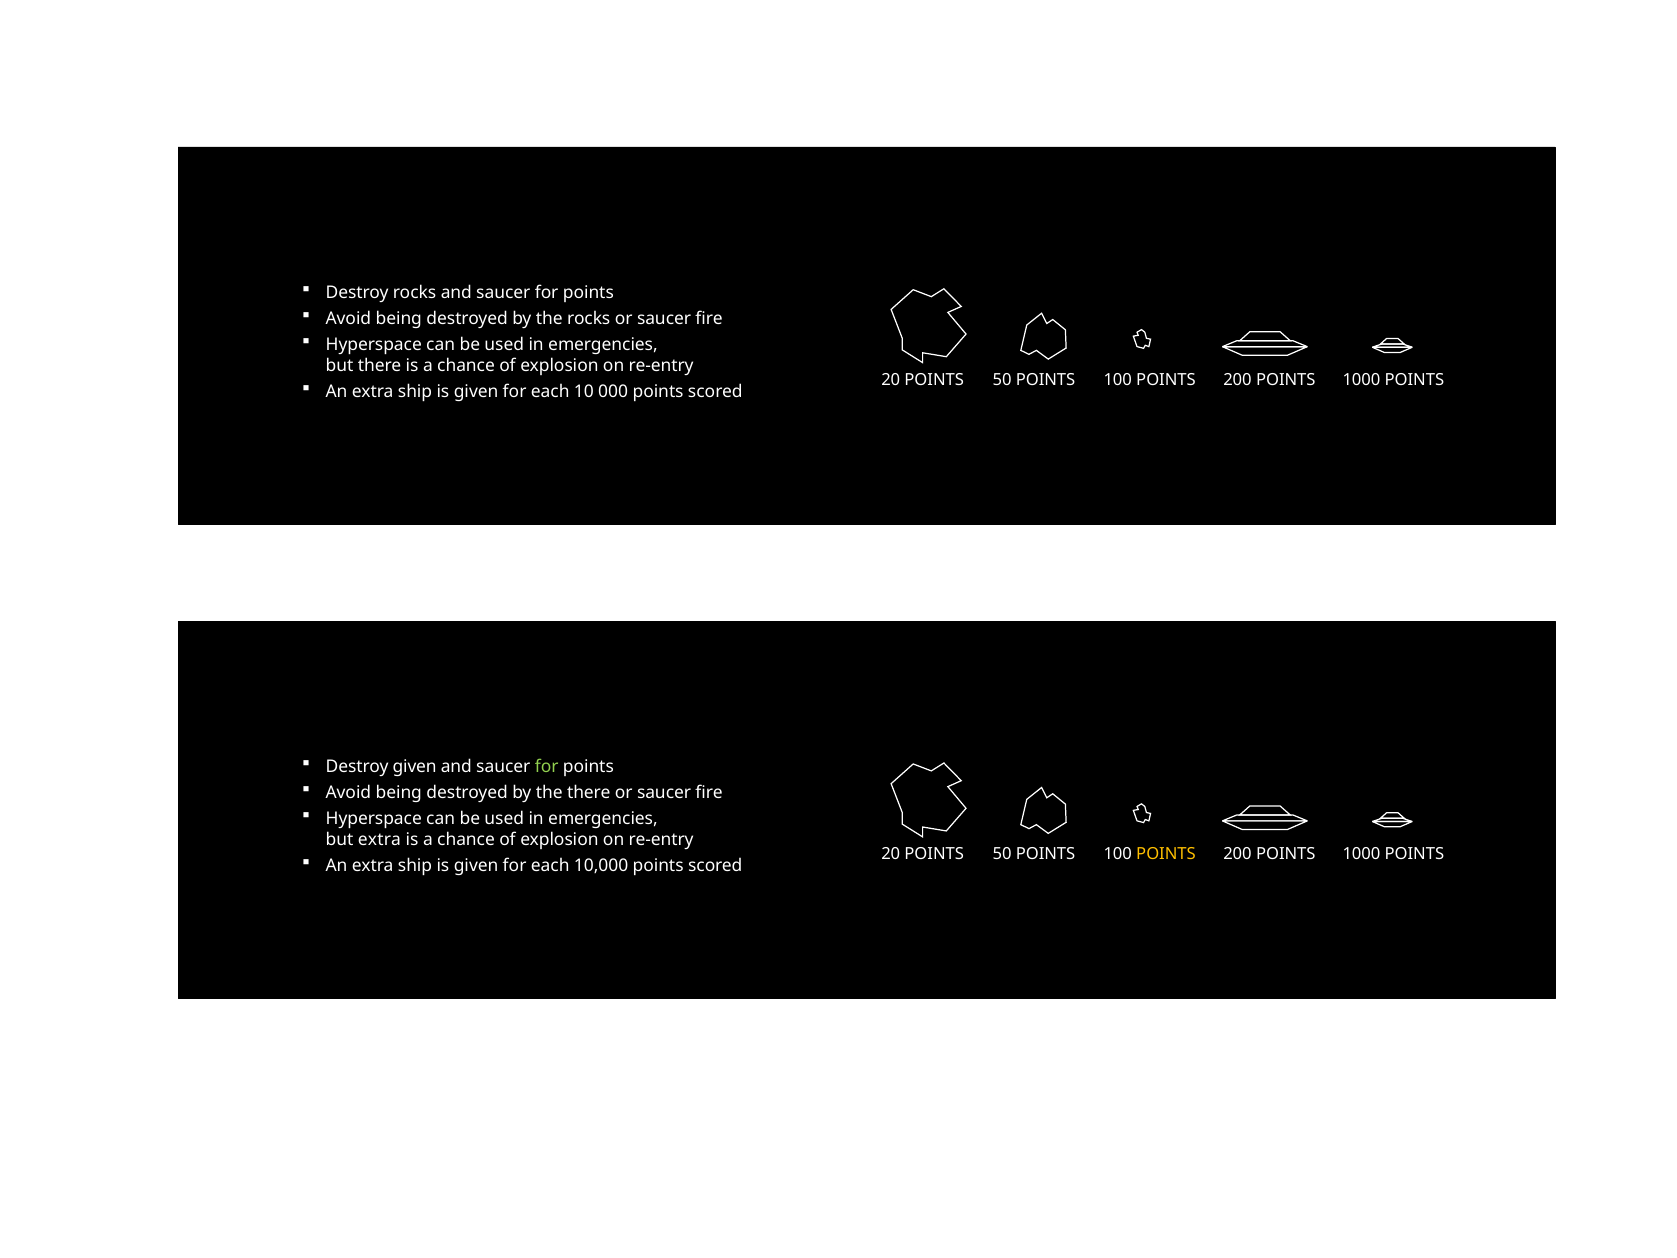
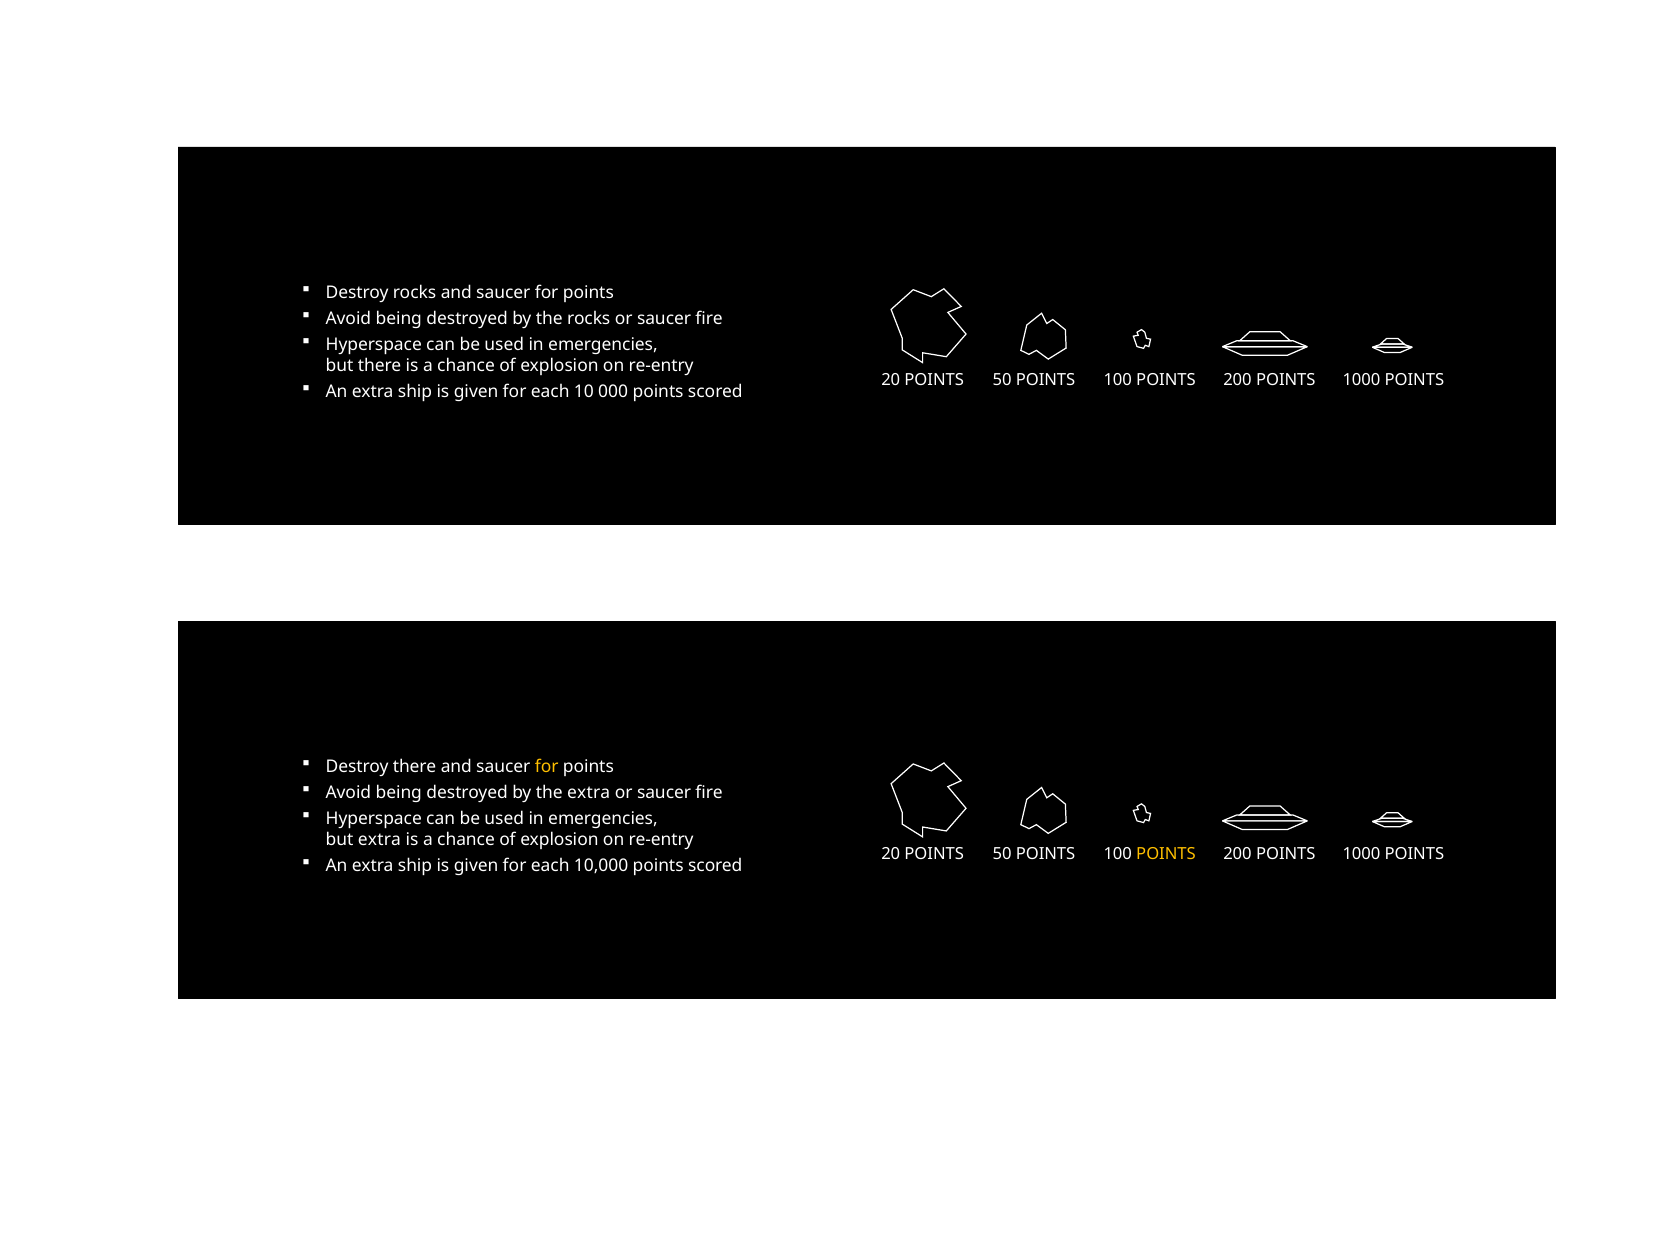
Destroy given: given -> there (415, 767)
for colour: light green -> yellow (547, 767)
the there: there -> extra (589, 793)
